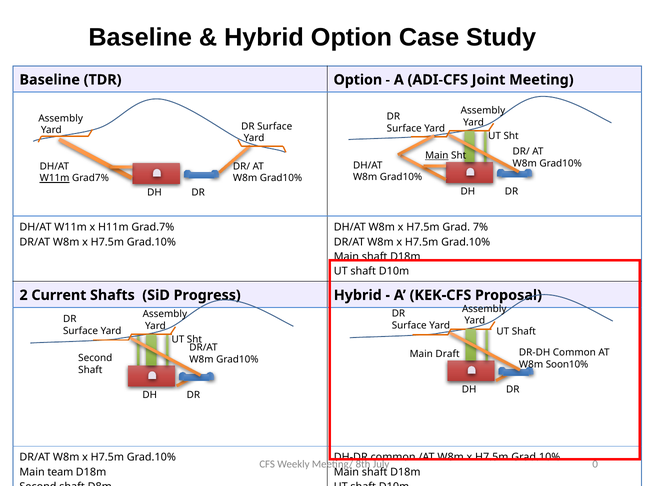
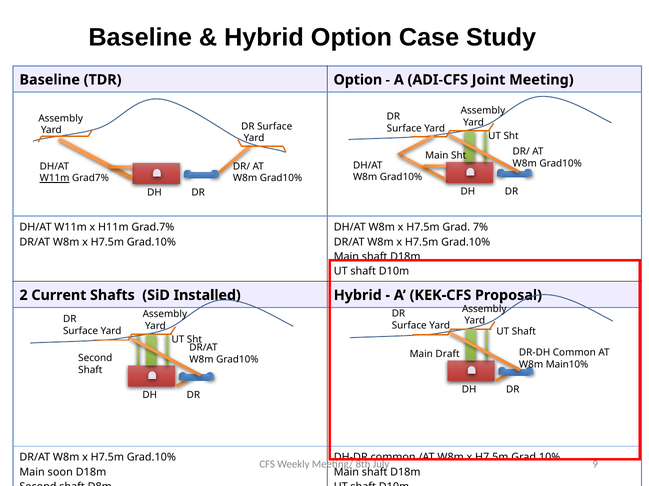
Main underline: present -> none (437, 156)
Progress: Progress -> Installed (207, 296)
Soon10%: Soon10% -> Main10% (567, 365)
0: 0 -> 9 (595, 465)
team: team -> soon (60, 473)
